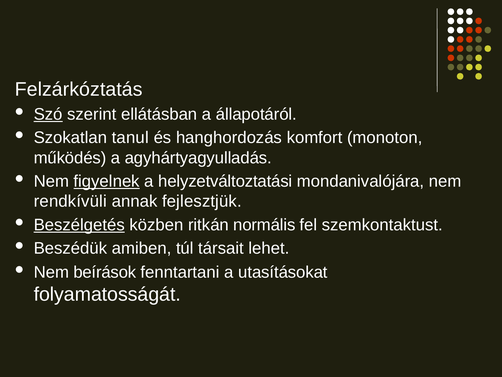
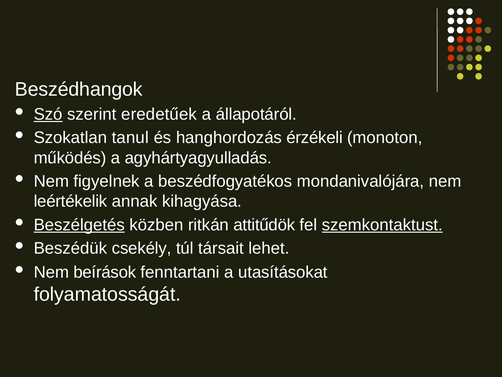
Felzárkóztatás: Felzárkóztatás -> Beszédhangok (79, 89)
ellátásban: ellátásban -> eredetűek (159, 114)
komfort: komfort -> érzékeli (315, 138)
figyelnek underline: present -> none (107, 181)
helyzetváltoztatási: helyzetváltoztatási -> beszédfogyatékos (225, 181)
rendkívüli: rendkívüli -> leértékelik (71, 201)
fejlesztjük: fejlesztjük -> kihagyása (202, 201)
normális: normális -> attitűdök (264, 225)
szemkontaktust underline: none -> present (382, 225)
amiben: amiben -> csekély (142, 248)
